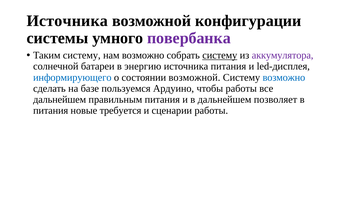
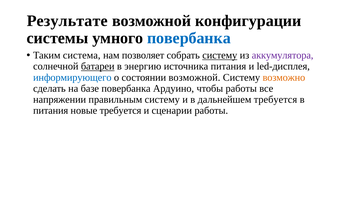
Источника: Источника -> Результате (67, 21)
повербанка colour: purple -> blue (189, 38)
Таким систему: систему -> система (82, 55)
нам возможно: возможно -> позволяет (143, 55)
батареи underline: none -> present (98, 66)
возможно colour: blue -> orange (284, 77)
базе пользуемся: пользуемся -> повербанка (126, 88)
дальнейшем: дальнейшем -> напряжении (60, 99)
правильным питания: питания -> систему (162, 99)
дальнейшем позволяет: позволяет -> требуется (275, 99)
